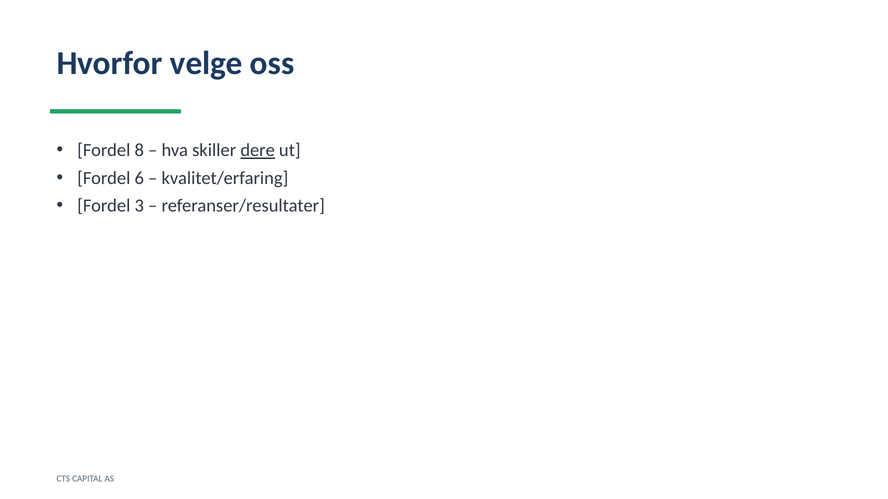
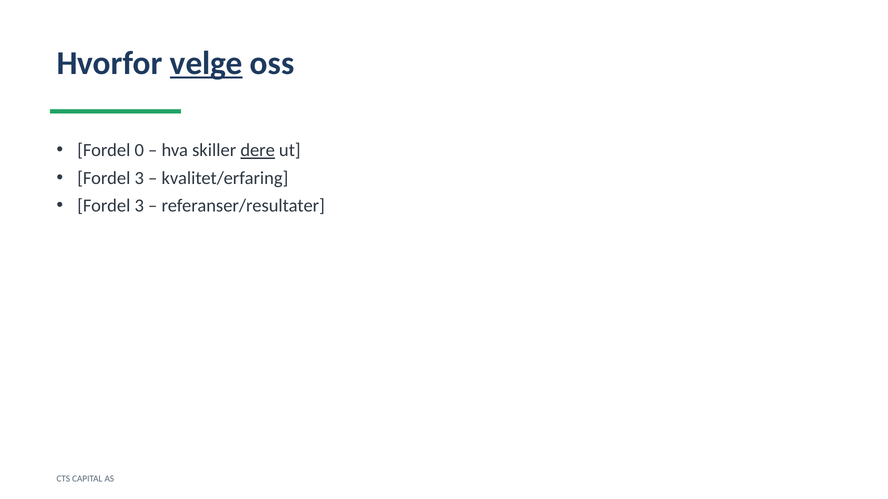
velge underline: none -> present (206, 63)
8: 8 -> 0 (139, 150)
6: 6 -> 3 (139, 178)
